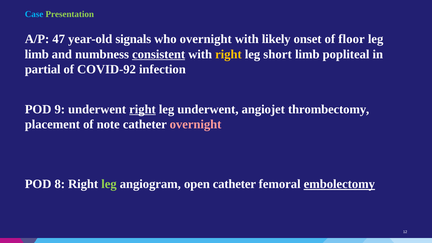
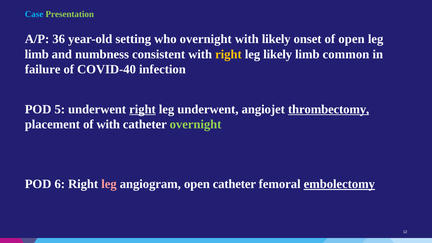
47: 47 -> 36 (59, 39)
signals: signals -> setting (133, 39)
of floor: floor -> open (352, 39)
consistent underline: present -> none (159, 54)
leg short: short -> likely (278, 54)
popliteal: popliteal -> common (346, 54)
partial: partial -> failure (43, 70)
COVID-92: COVID-92 -> COVID-40 (107, 70)
9: 9 -> 5 (60, 109)
thrombectomy underline: none -> present (329, 109)
of note: note -> with (108, 124)
overnight colour: pink -> light green (196, 124)
8: 8 -> 6 (60, 184)
leg colour: light green -> pink (109, 184)
